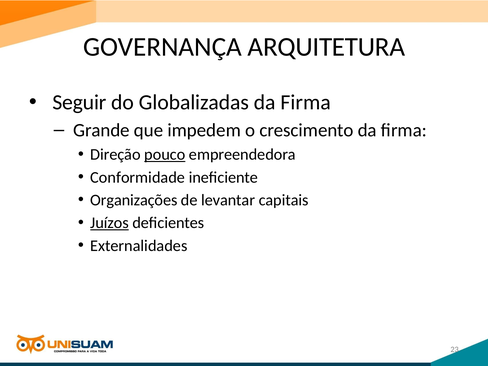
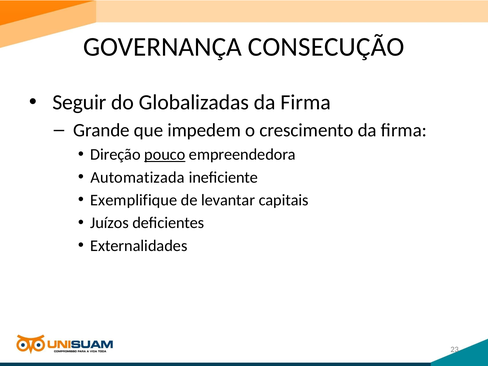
ARQUITETURA: ARQUITETURA -> CONSECUÇÃO (326, 47)
Conformidade: Conformidade -> Automatizada (138, 177)
Organizações: Organizações -> Exemplifique (134, 200)
Juízos underline: present -> none (110, 223)
